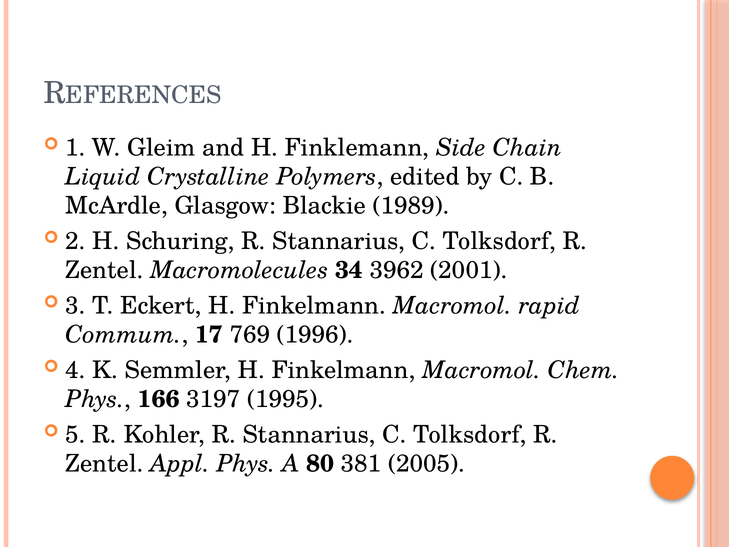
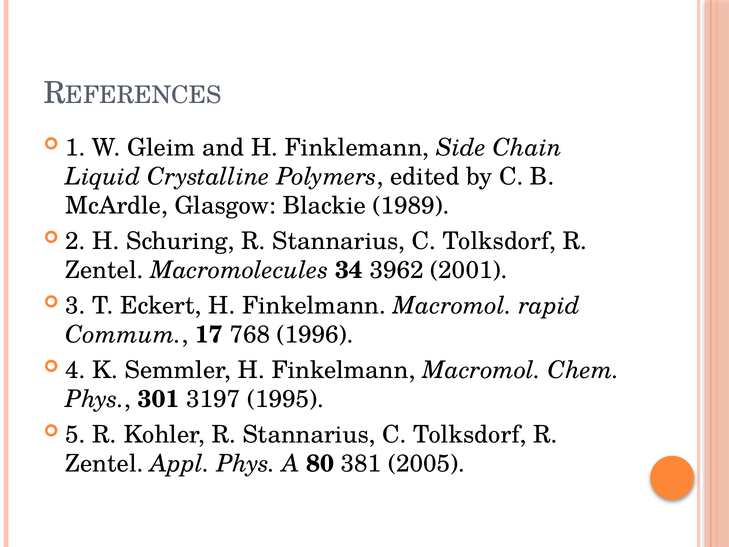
769: 769 -> 768 (250, 335)
166: 166 -> 301 (159, 399)
